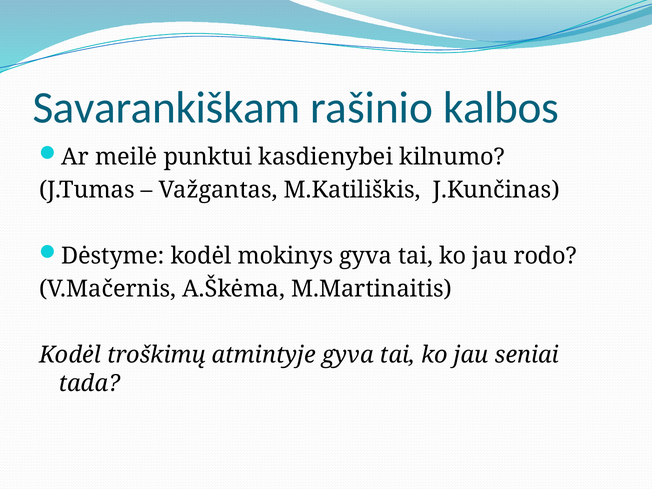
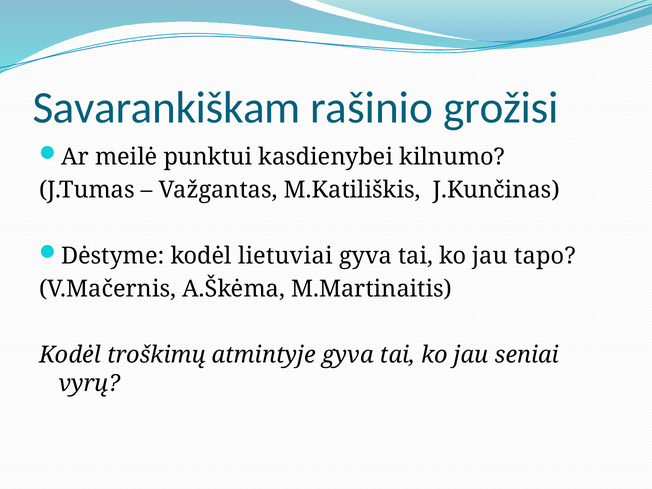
kalbos: kalbos -> grožisi (501, 108)
mokinys: mokinys -> lietuviai (285, 256)
rodo: rodo -> tapo (545, 256)
tada: tada -> vyrų (89, 383)
